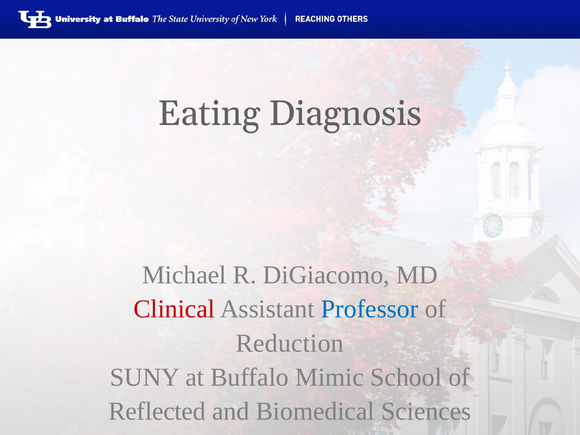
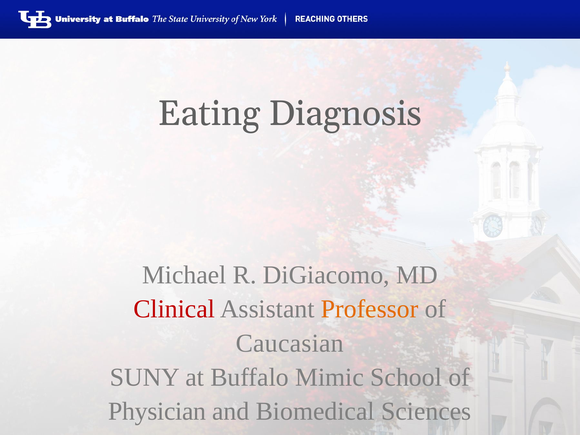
Professor colour: blue -> orange (370, 309)
Reduction: Reduction -> Caucasian (290, 343)
Reflected: Reflected -> Physician (157, 411)
